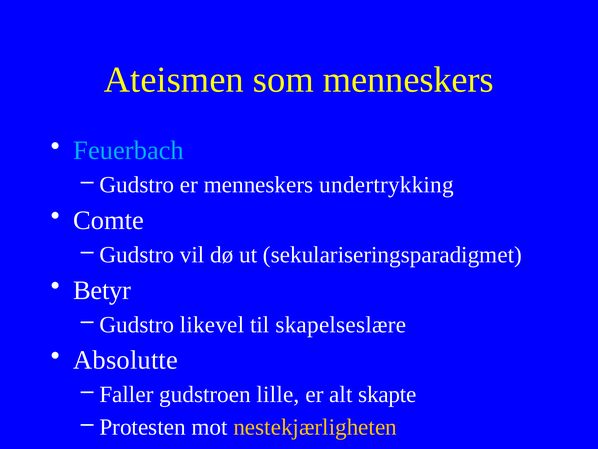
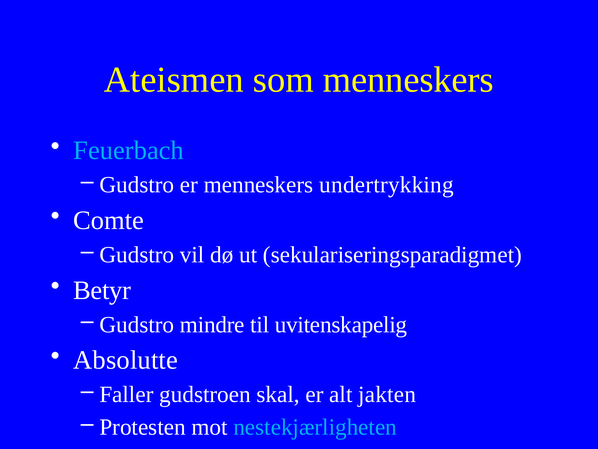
likevel: likevel -> mindre (212, 324)
skapelseslære: skapelseslære -> uvitenskapelig (341, 324)
lille: lille -> skal (278, 394)
skapte: skapte -> jakten (387, 394)
nestekjærligheten colour: yellow -> light blue (315, 427)
